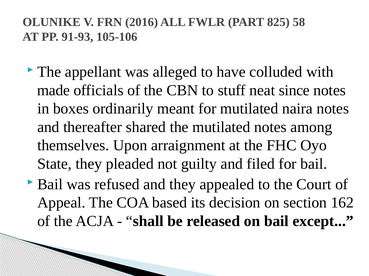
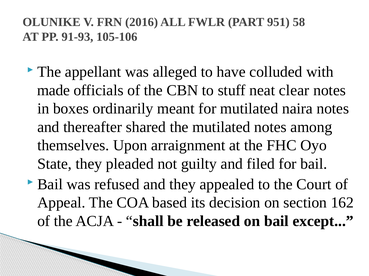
825: 825 -> 951 (278, 22)
since: since -> clear (294, 90)
